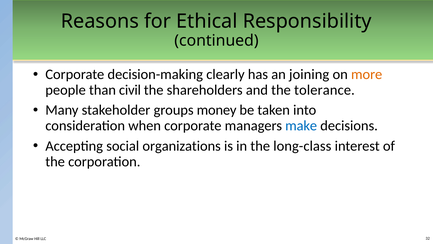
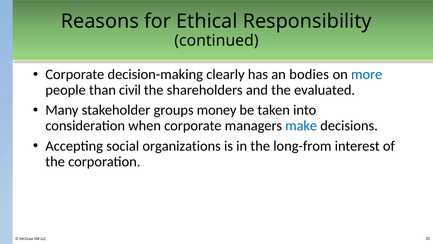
joining: joining -> bodies (309, 74)
more colour: orange -> blue (367, 74)
tolerance: tolerance -> evaluated (325, 90)
long-class: long-class -> long-from (302, 146)
